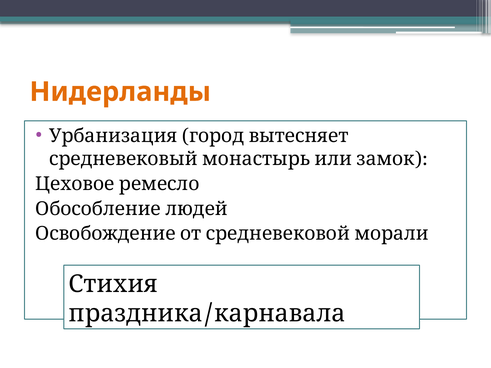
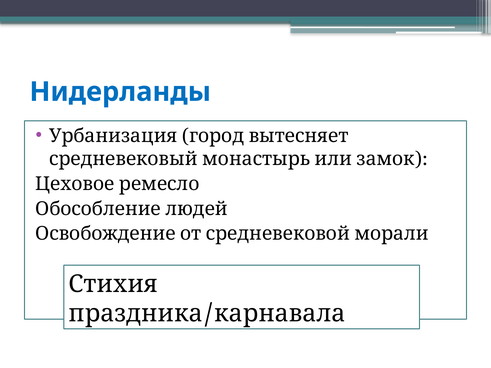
Нидерланды colour: orange -> blue (120, 92)
